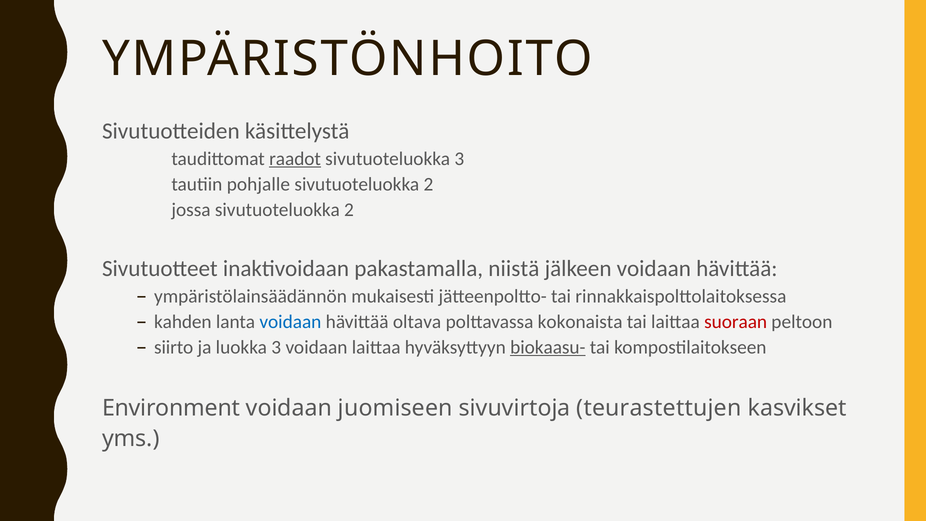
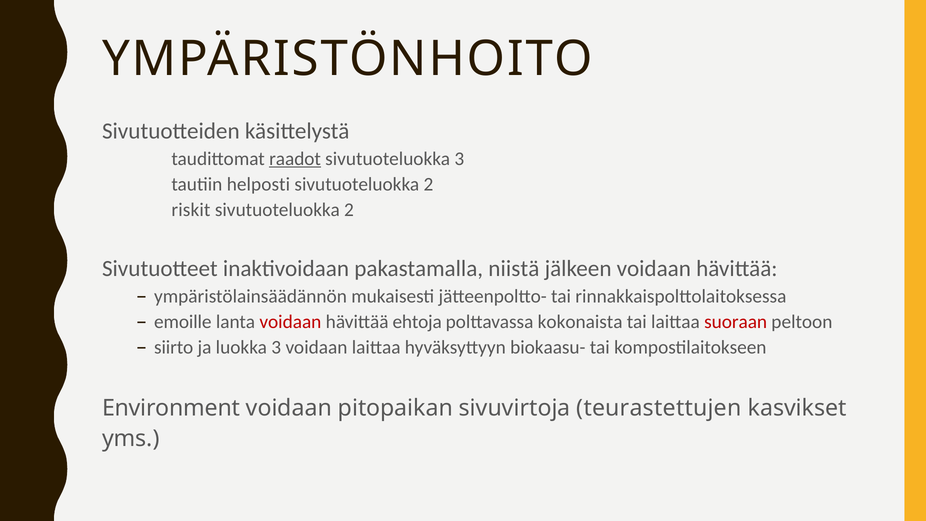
pohjalle: pohjalle -> helposti (258, 184)
jossa: jossa -> riskit (191, 210)
kahden: kahden -> emoille (183, 322)
voidaan colour: blue -> red (290, 322)
oltava: oltava -> ehtoja (417, 322)
biokaasu- underline: present -> none (548, 347)
juomiseen: juomiseen -> pitopaikan (395, 408)
